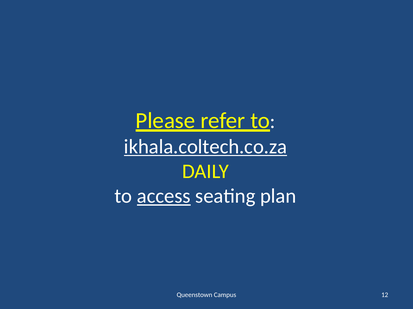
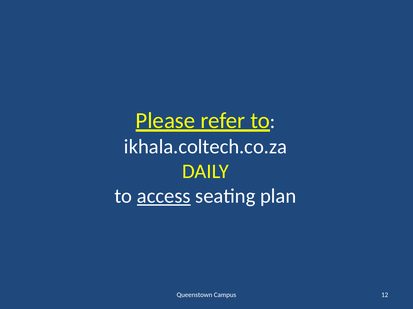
ikhala.coltech.co.za underline: present -> none (206, 147)
